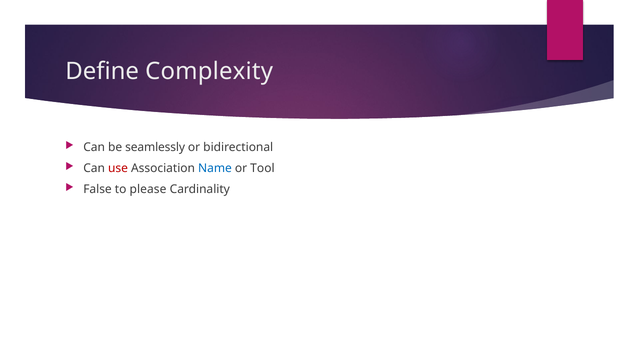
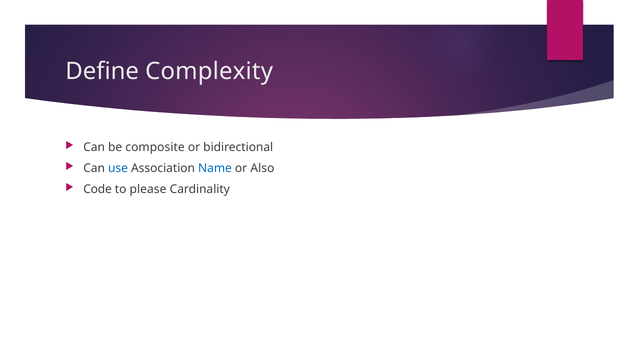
seamlessly: seamlessly -> composite (155, 147)
use colour: red -> blue (118, 168)
Tool: Tool -> Also (262, 168)
False: False -> Code (98, 189)
